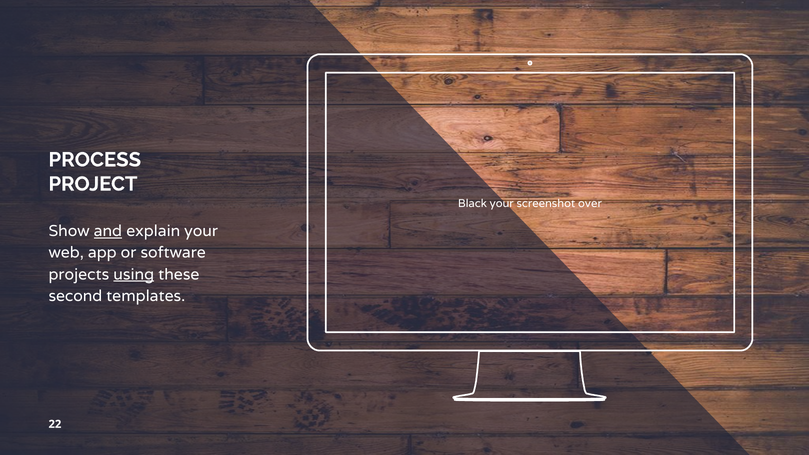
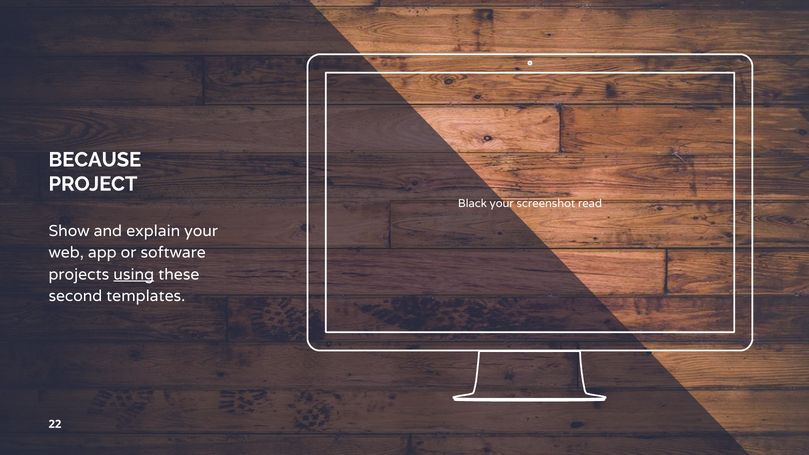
PROCESS: PROCESS -> BECAUSE (95, 160)
over: over -> read (590, 204)
and underline: present -> none (108, 231)
